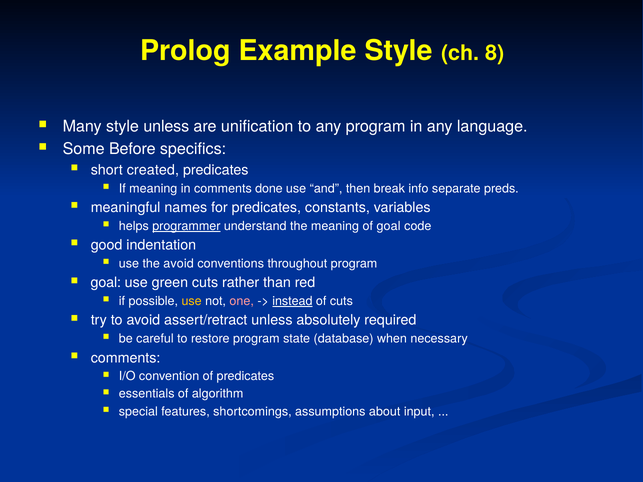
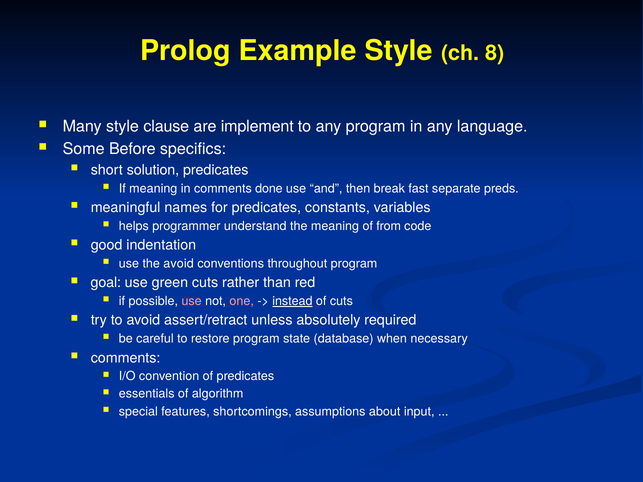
style unless: unless -> clause (166, 126)
unification: unification -> implement (257, 126)
created: created -> solution (153, 170)
info: info -> fast (418, 188)
programmer underline: present -> none (186, 226)
of goal: goal -> from (389, 226)
use colour: yellow -> pink (192, 301)
